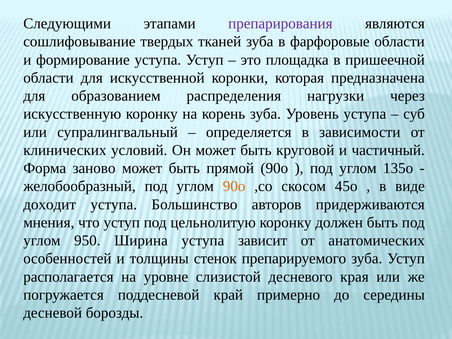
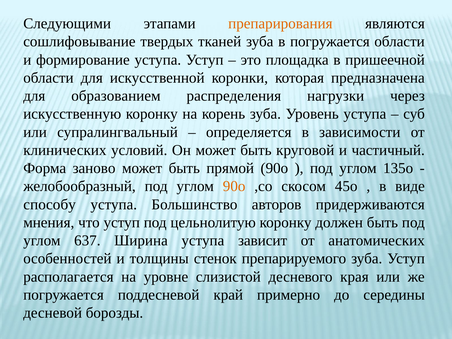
препарирования colour: purple -> orange (280, 24)
в фарфоровые: фарфоровые -> погружается (330, 42)
доходит: доходит -> способу (50, 204)
950: 950 -> 637 (87, 241)
